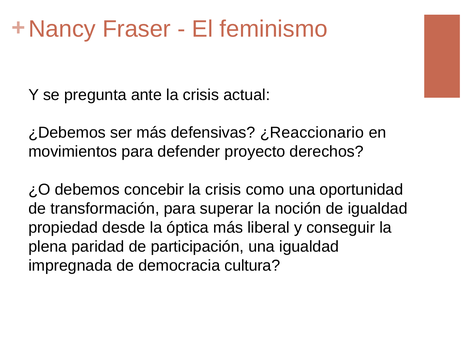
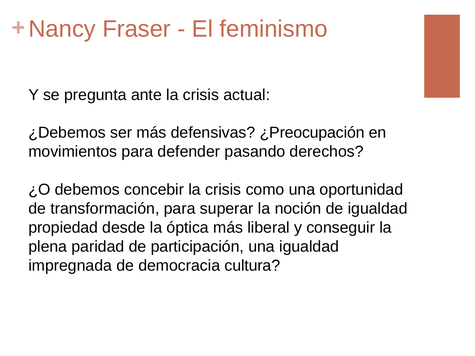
¿Reaccionario: ¿Reaccionario -> ¿Preocupación (312, 133)
proyecto: proyecto -> pasando (255, 152)
